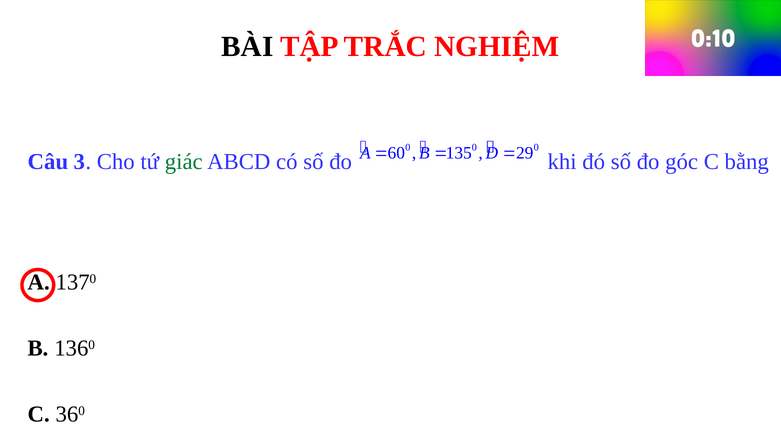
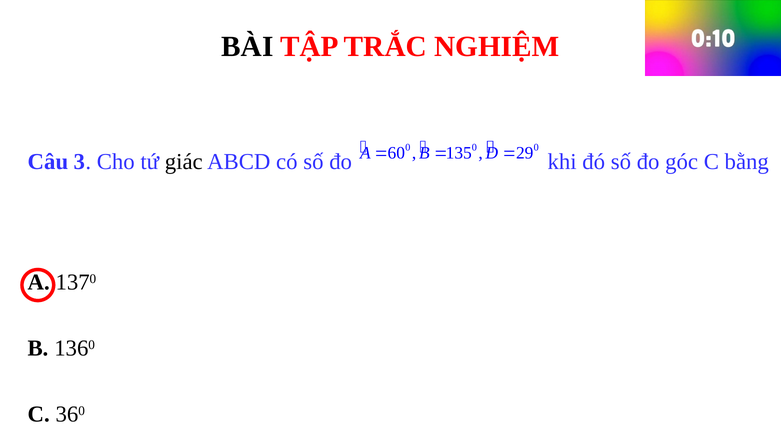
giác colour: green -> black (184, 162)
